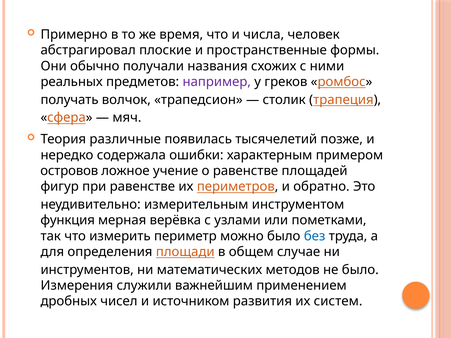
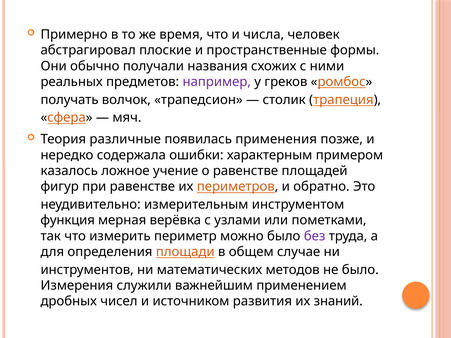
тысячелетий: тысячелетий -> применения (276, 139)
островов: островов -> казалось (69, 171)
без colour: blue -> purple (315, 236)
систем: систем -> знаний (338, 301)
